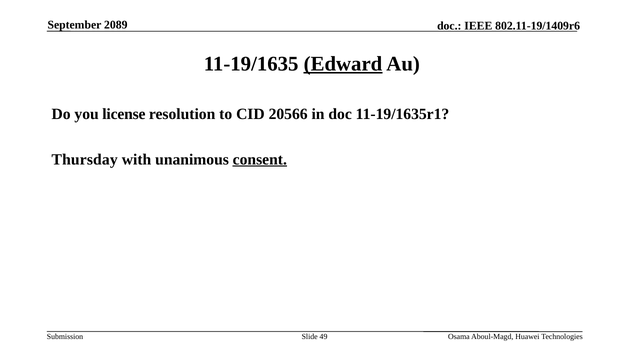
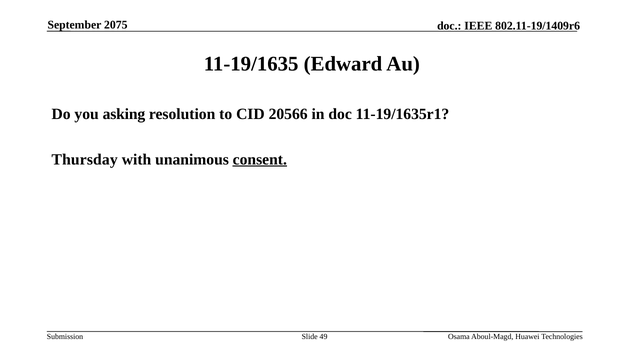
2089: 2089 -> 2075 (116, 25)
Edward underline: present -> none (343, 64)
license: license -> asking (124, 114)
